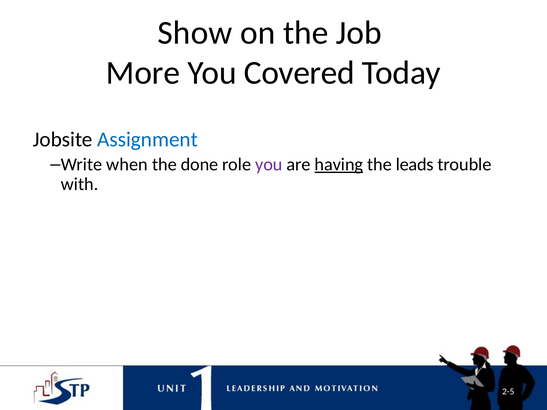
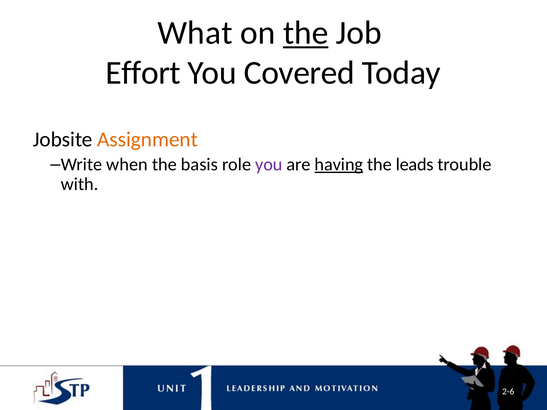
Show: Show -> What (195, 33)
the underline: none -> present (306, 33)
More: More -> Effort (143, 73)
Assignment colour: blue -> orange (148, 140)
done: done -> basis (199, 165)
2-5: 2-5 -> 2-6 (508, 392)
